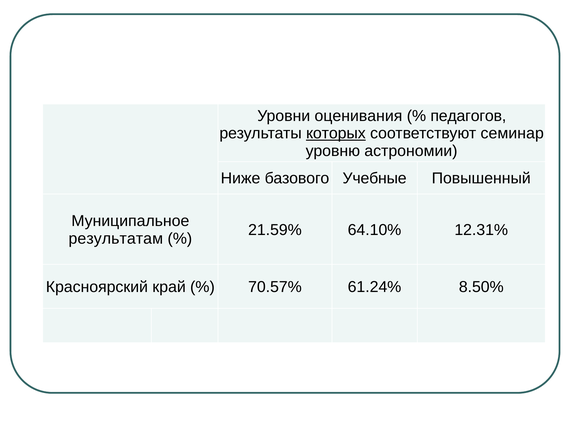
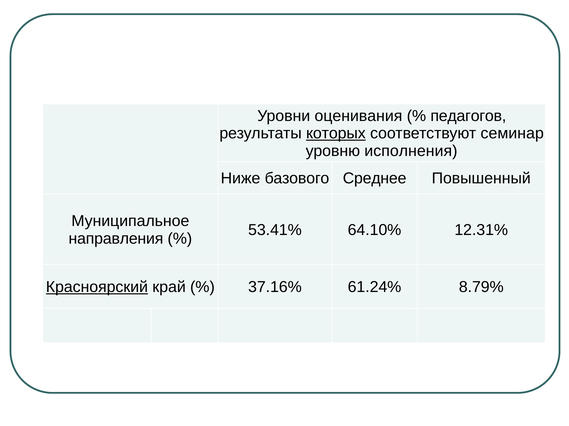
астрономии: астрономии -> исполнения (411, 151)
Учебные: Учебные -> Среднее (375, 179)
21.59%: 21.59% -> 53.41% (275, 230)
результатам: результатам -> направления (116, 239)
Красноярский underline: none -> present (97, 287)
70.57%: 70.57% -> 37.16% (275, 287)
8.50%: 8.50% -> 8.79% (481, 287)
